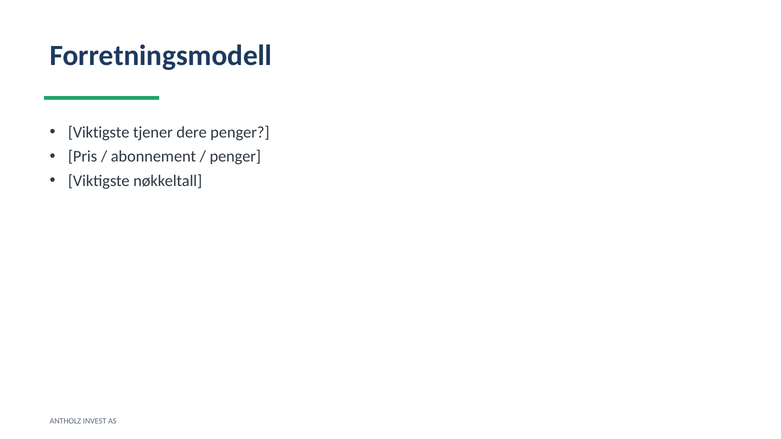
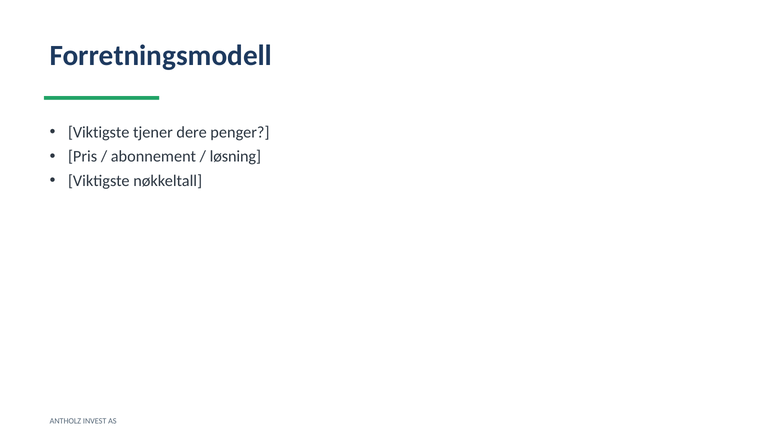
penger: penger -> løsning (235, 157)
